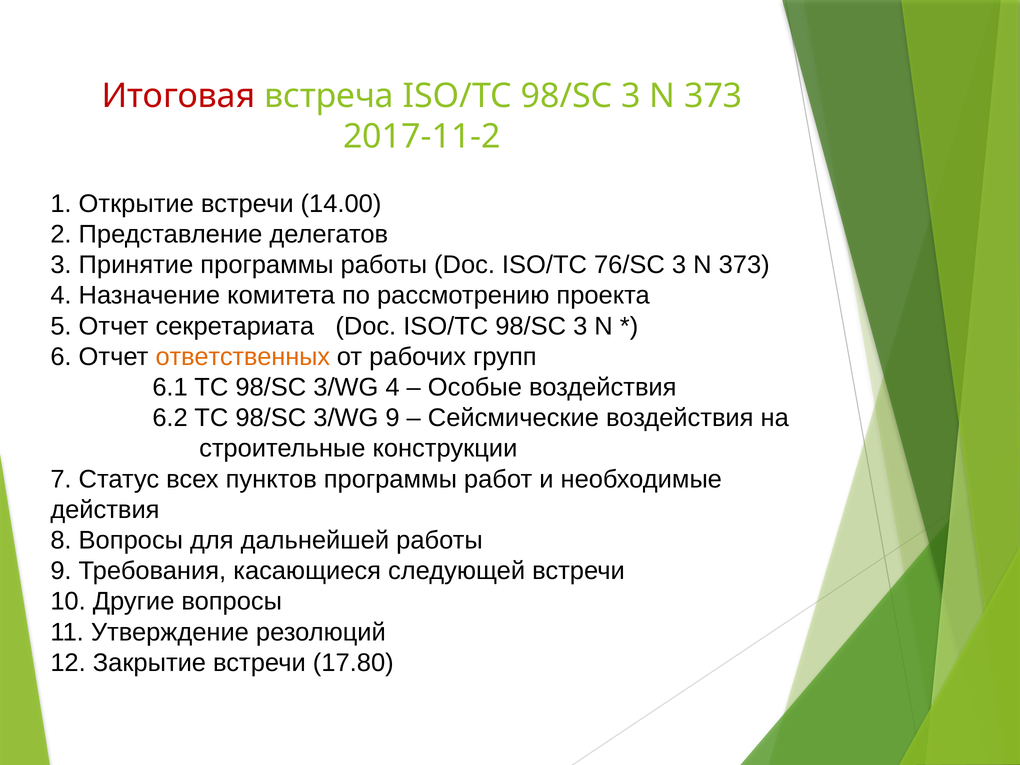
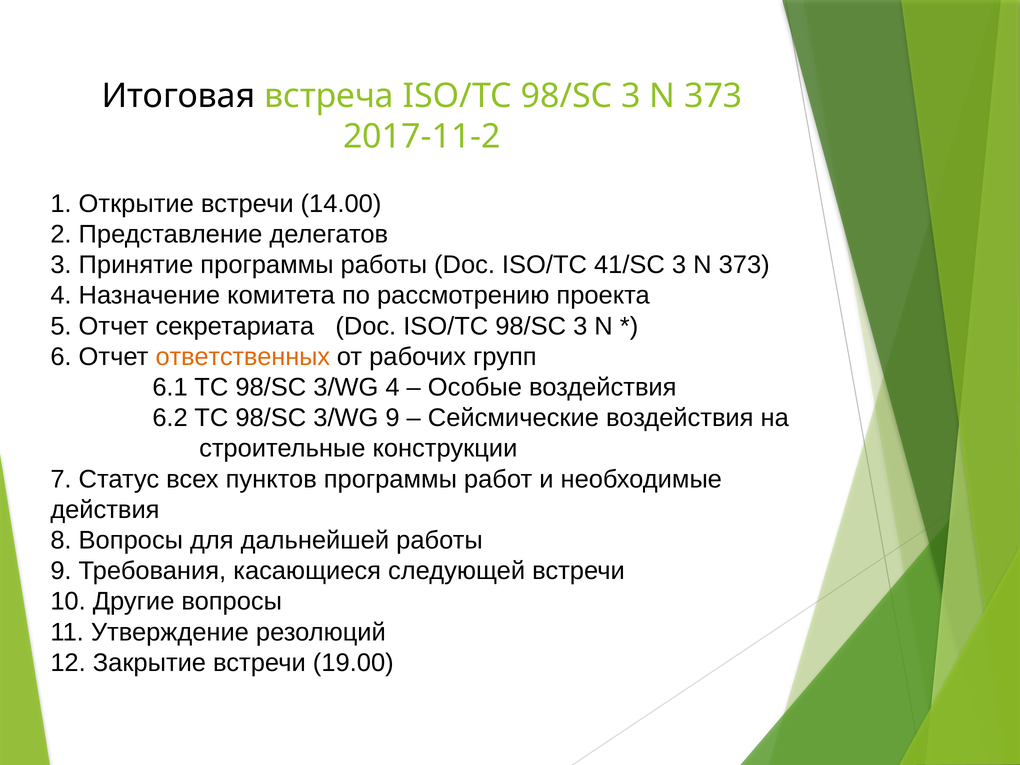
Итоговая colour: red -> black (179, 96)
76/SC: 76/SC -> 41/SC (629, 265)
17.80: 17.80 -> 19.00 (353, 663)
